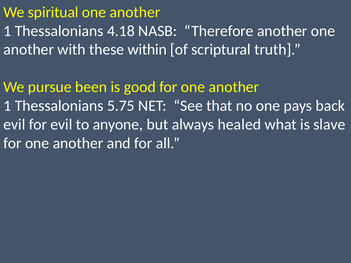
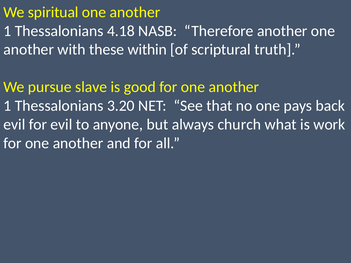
been: been -> slave (91, 87)
5.75: 5.75 -> 3.20 (121, 106)
healed: healed -> church (239, 125)
slave: slave -> work (329, 125)
